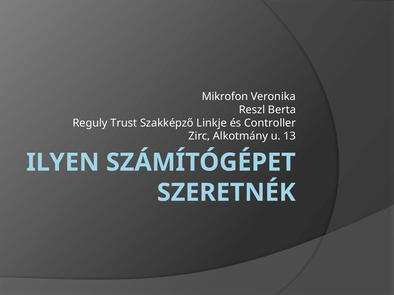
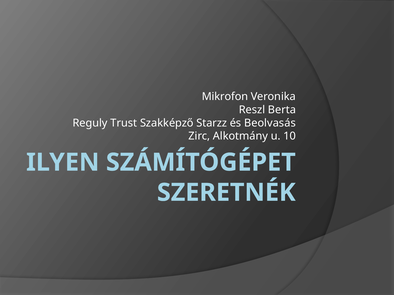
Linkje: Linkje -> Starzz (212, 123)
Controller: Controller -> Beolvasás (270, 123)
13: 13 -> 10 (290, 136)
